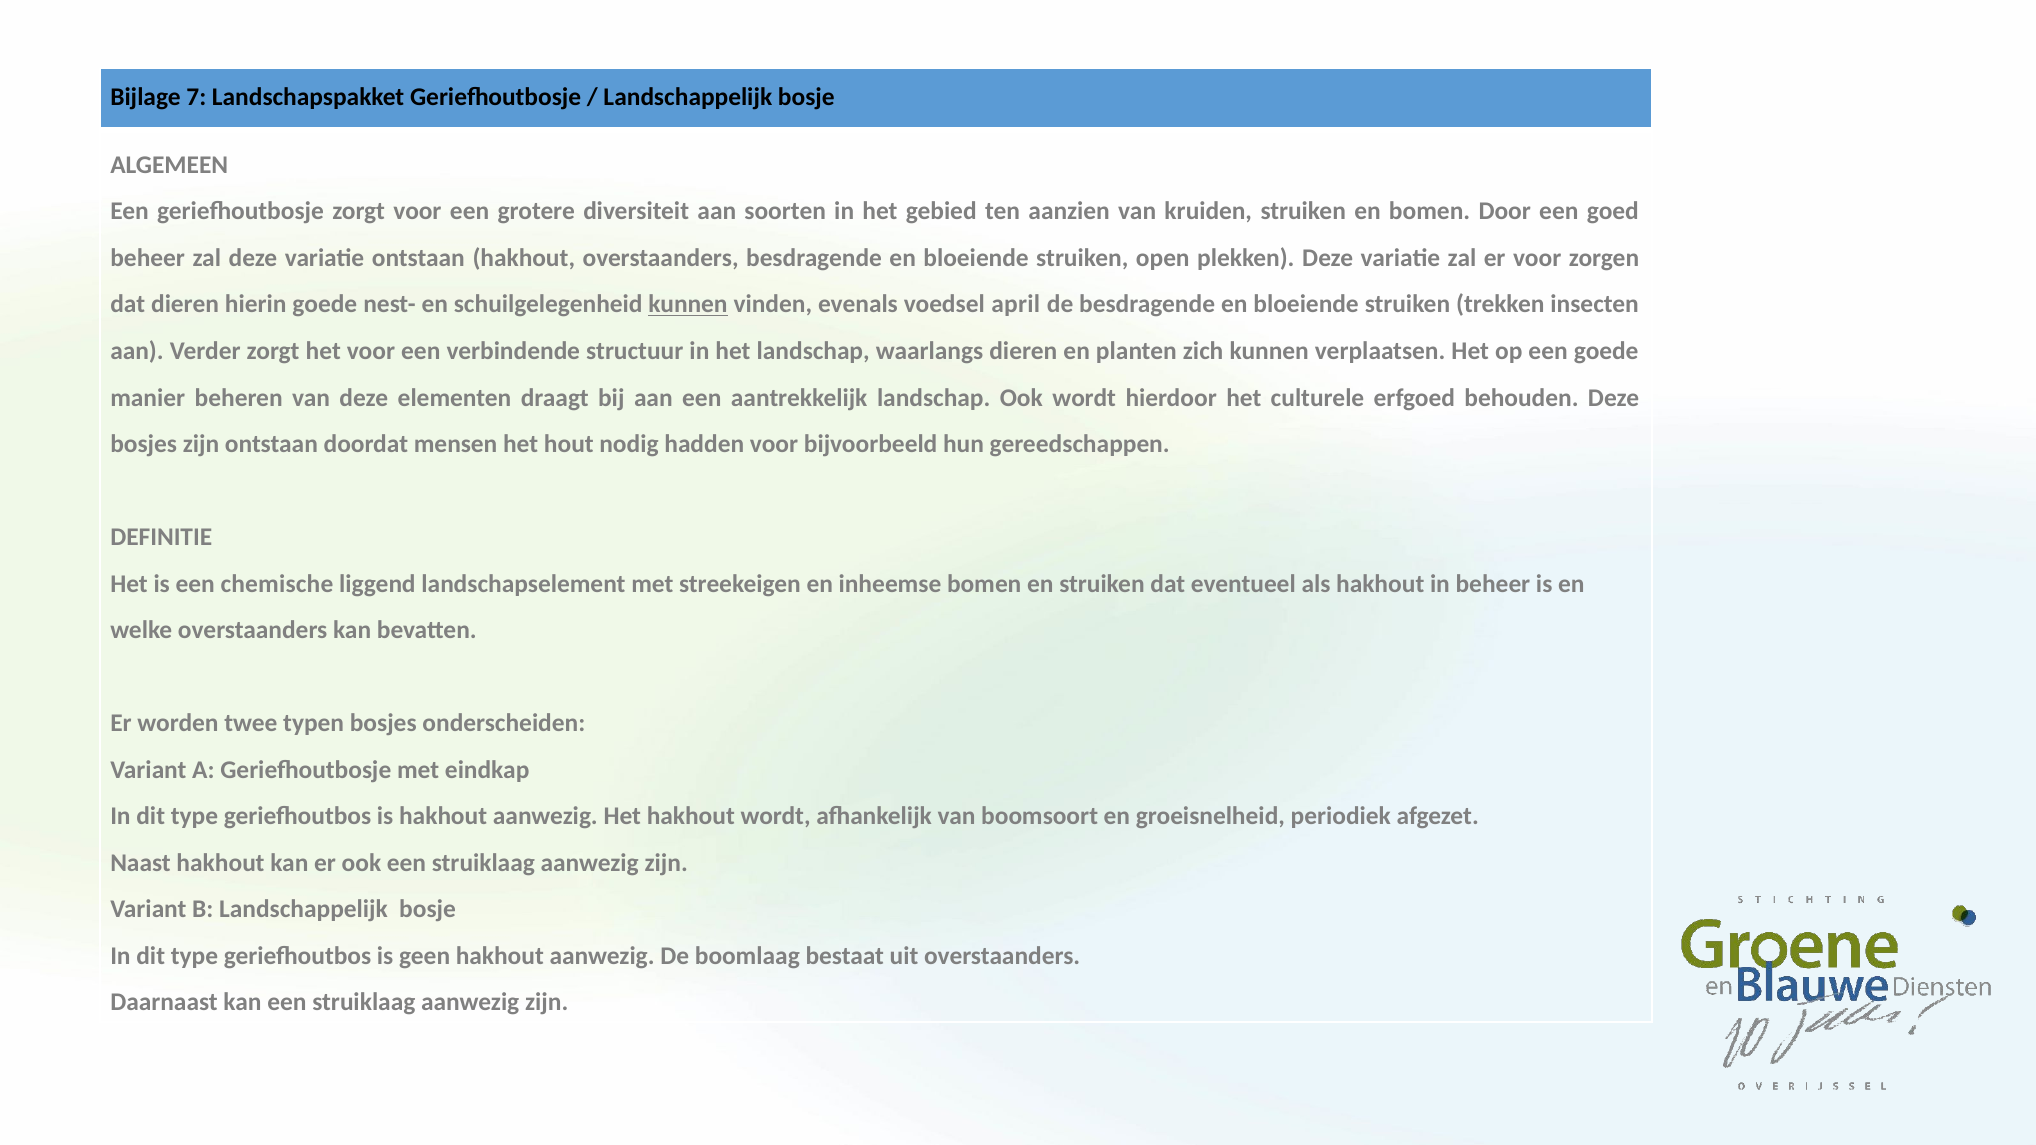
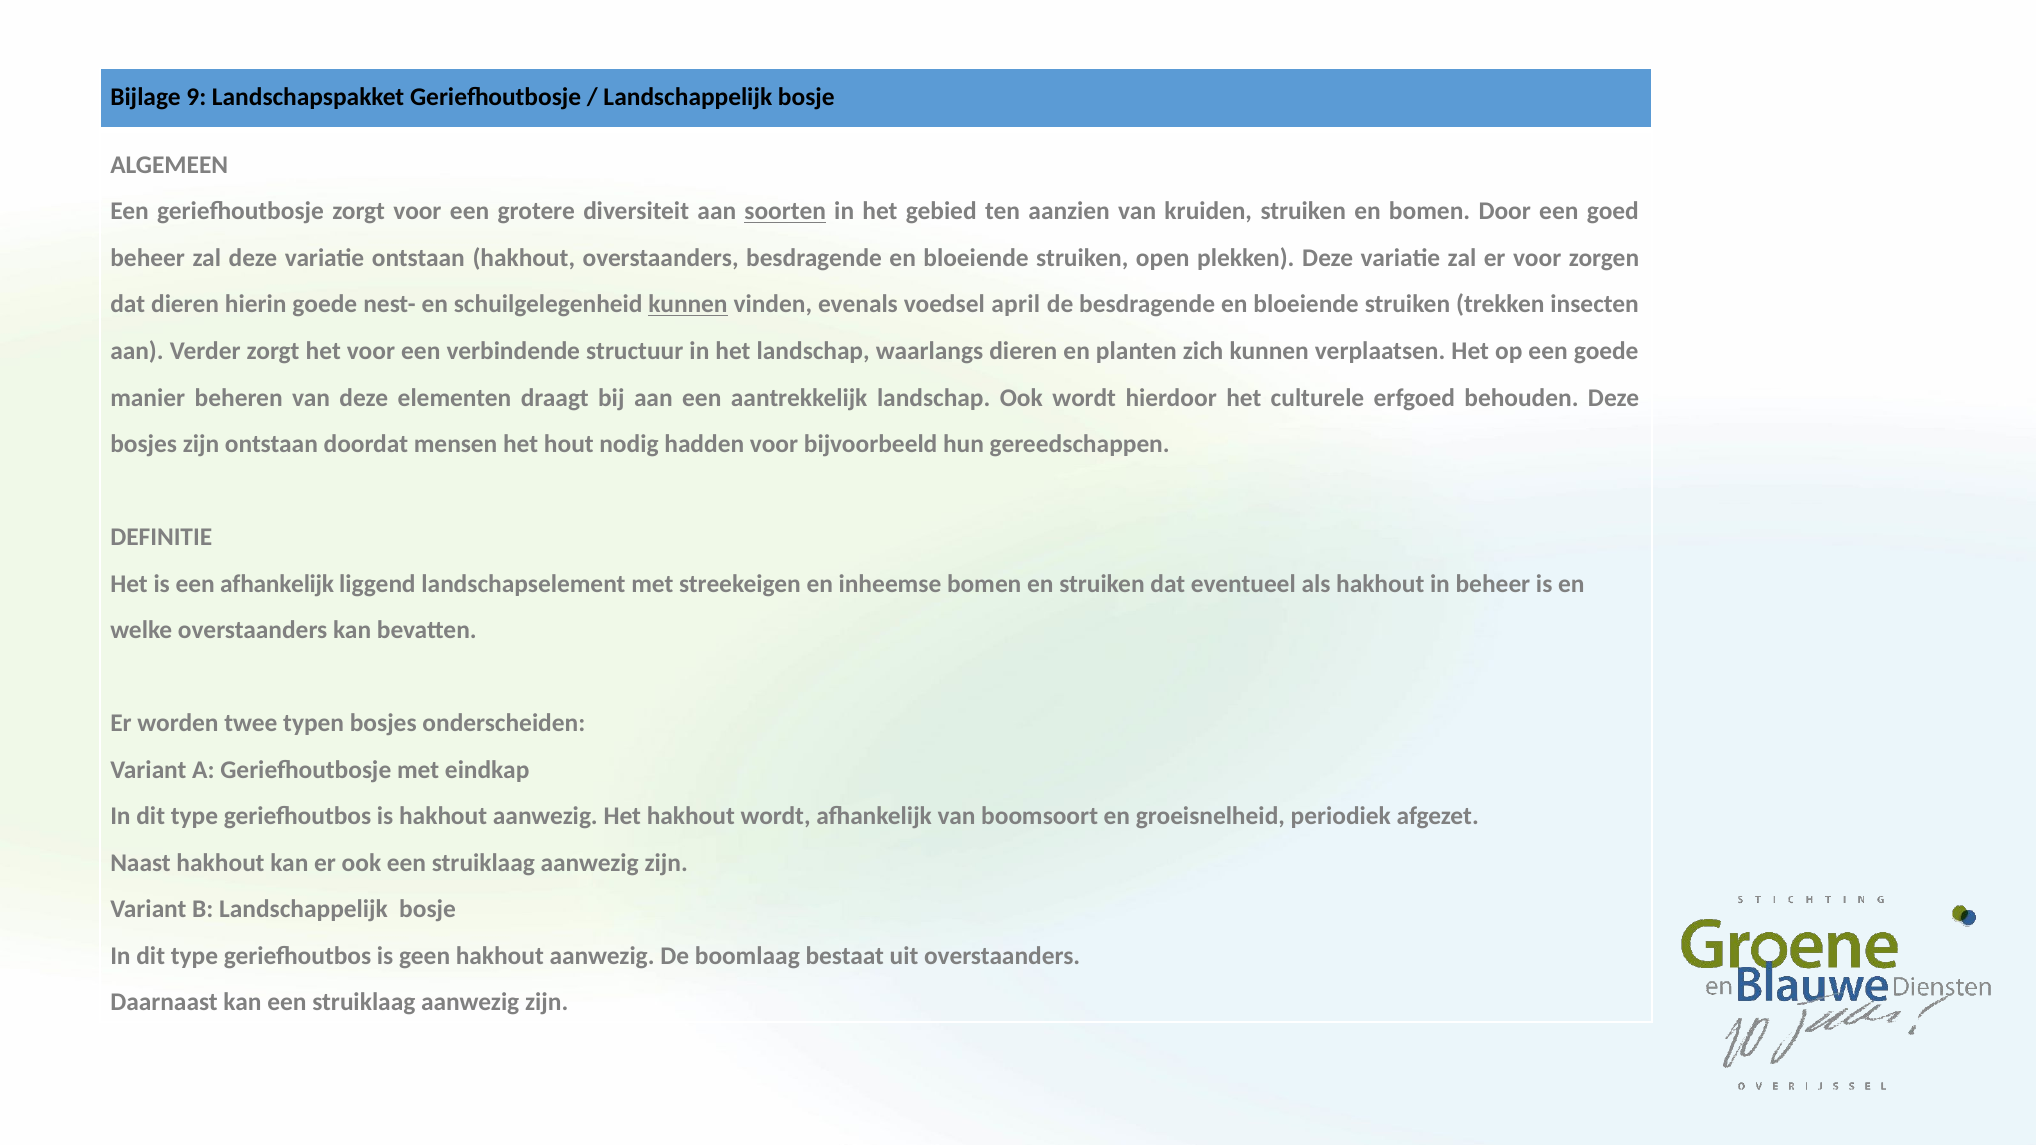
7: 7 -> 9 (196, 97)
soorten underline: none -> present (785, 212)
een chemische: chemische -> afhankelijk (277, 584)
